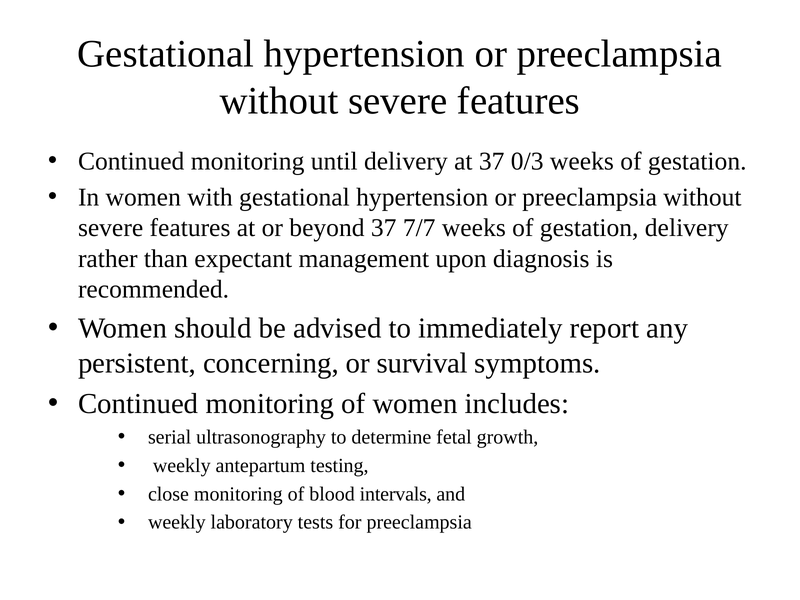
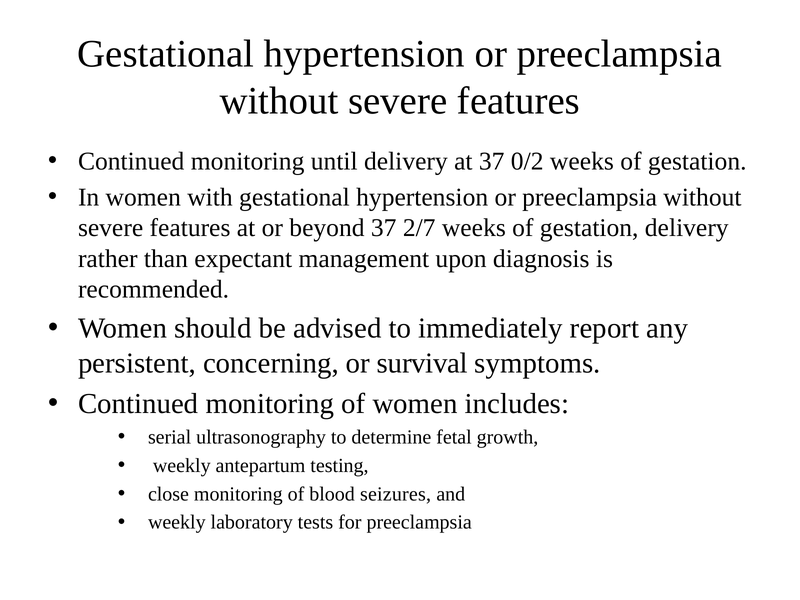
0/3: 0/3 -> 0/2 (527, 161)
7/7: 7/7 -> 2/7 (419, 228)
intervals: intervals -> seizures (396, 494)
